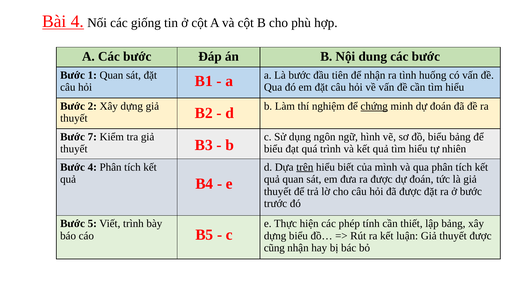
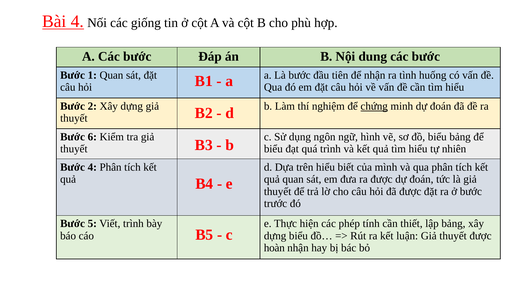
7: 7 -> 6 (92, 136)
trên underline: present -> none (305, 167)
cũng: cũng -> hoàn (274, 247)
